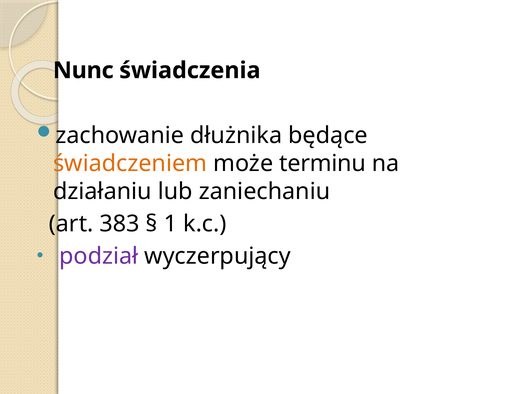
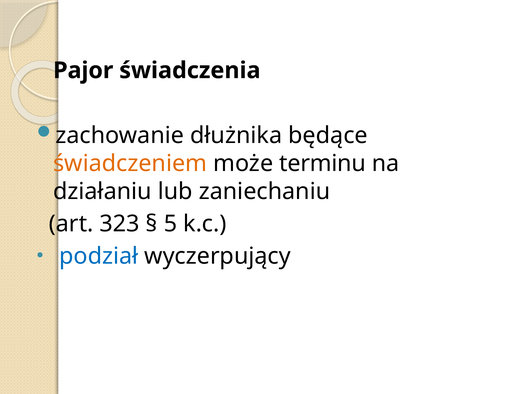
Nunc: Nunc -> Pajor (83, 71)
383: 383 -> 323 (120, 224)
1: 1 -> 5 (170, 224)
podział colour: purple -> blue (99, 257)
